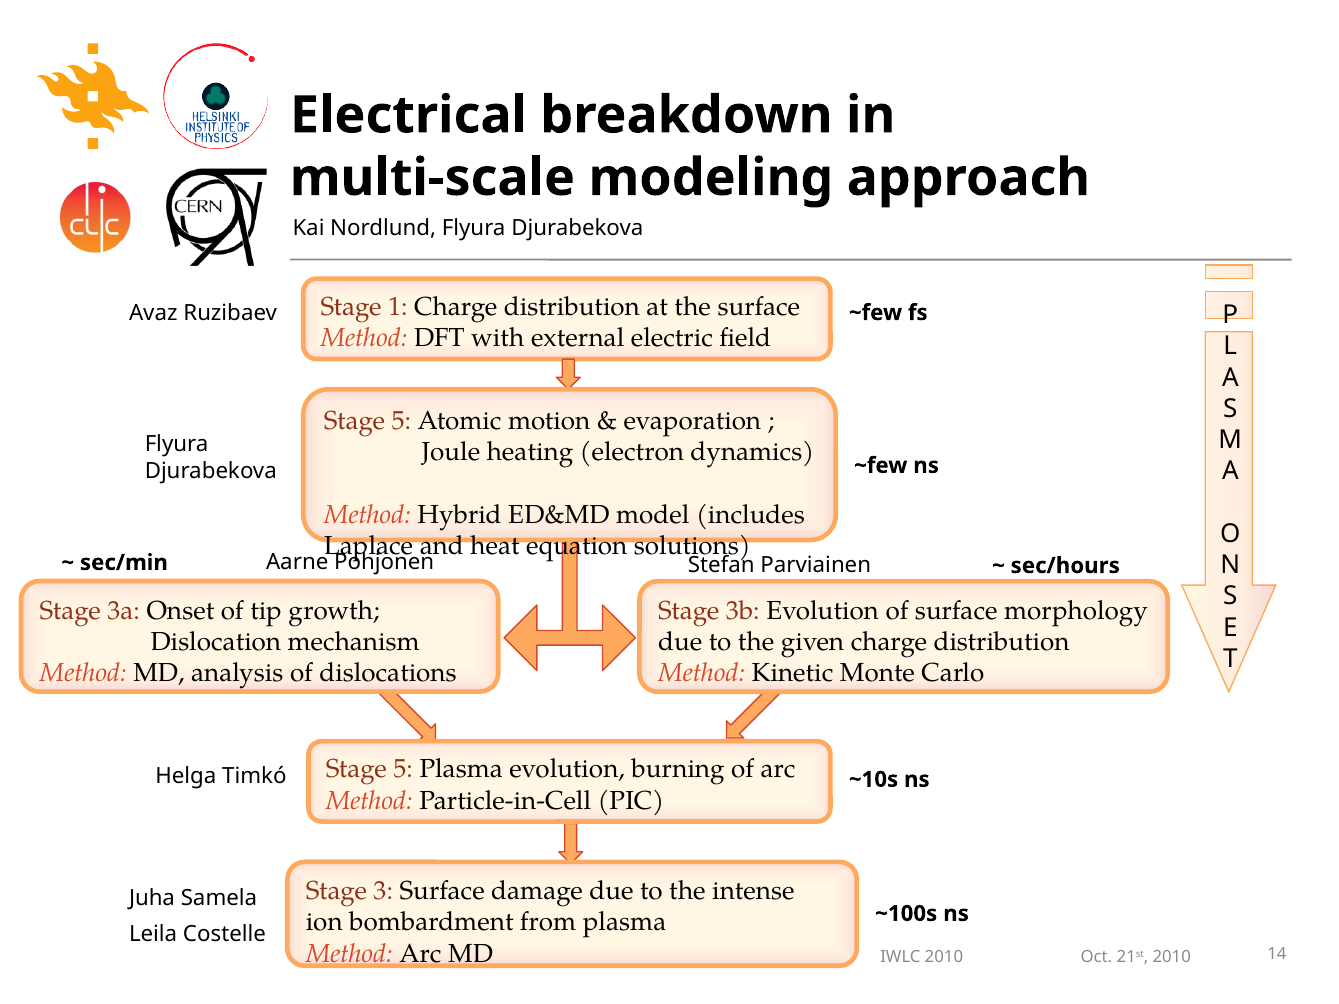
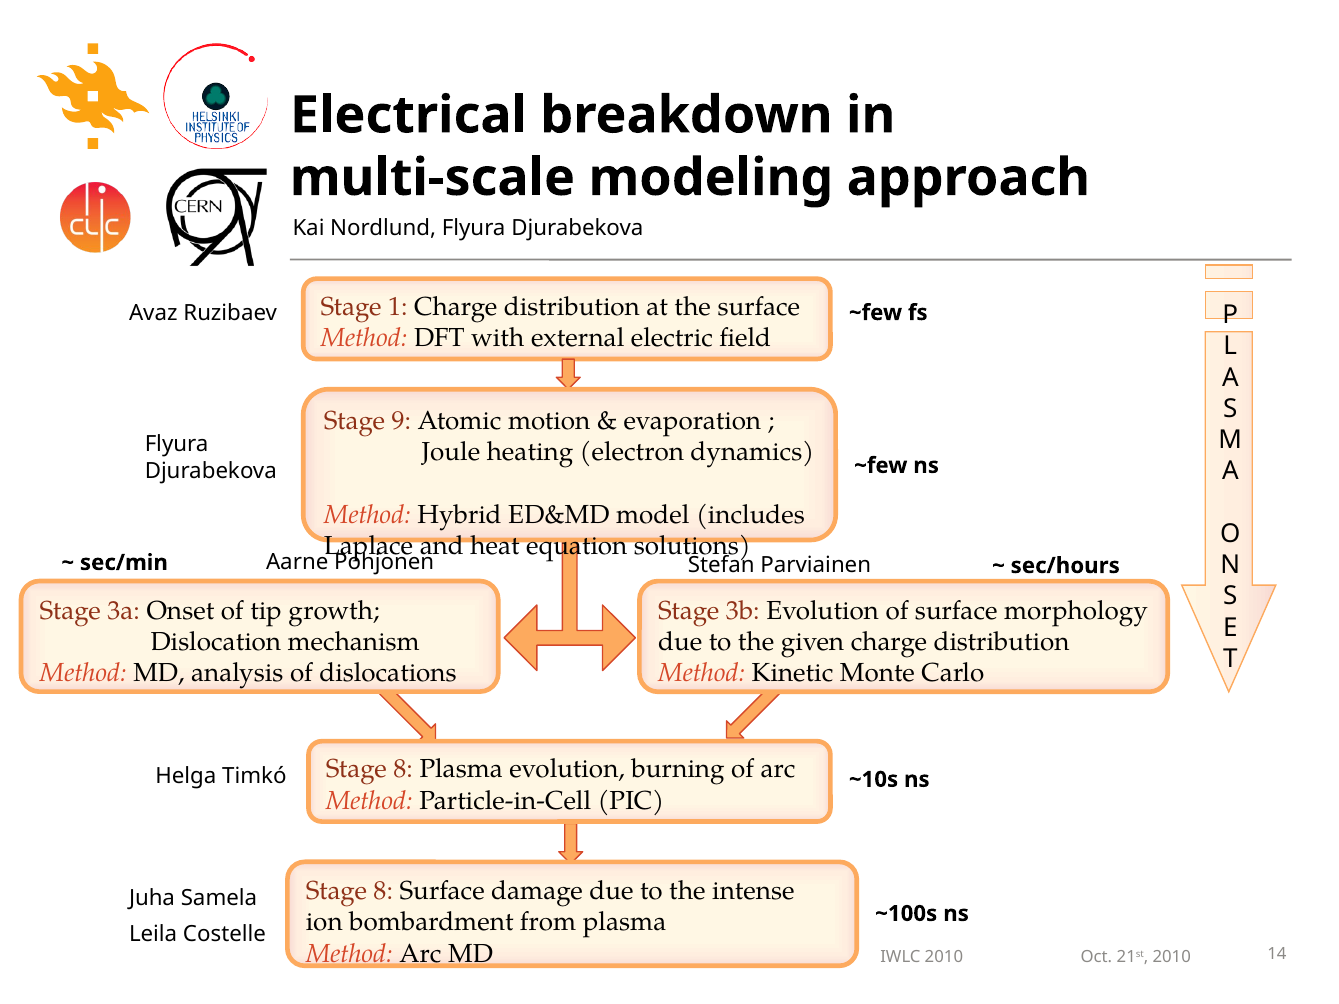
5: 5 -> 9 (401, 421)
5: 5 -> 8 (403, 769)
3: 3 -> 8 (383, 891)
